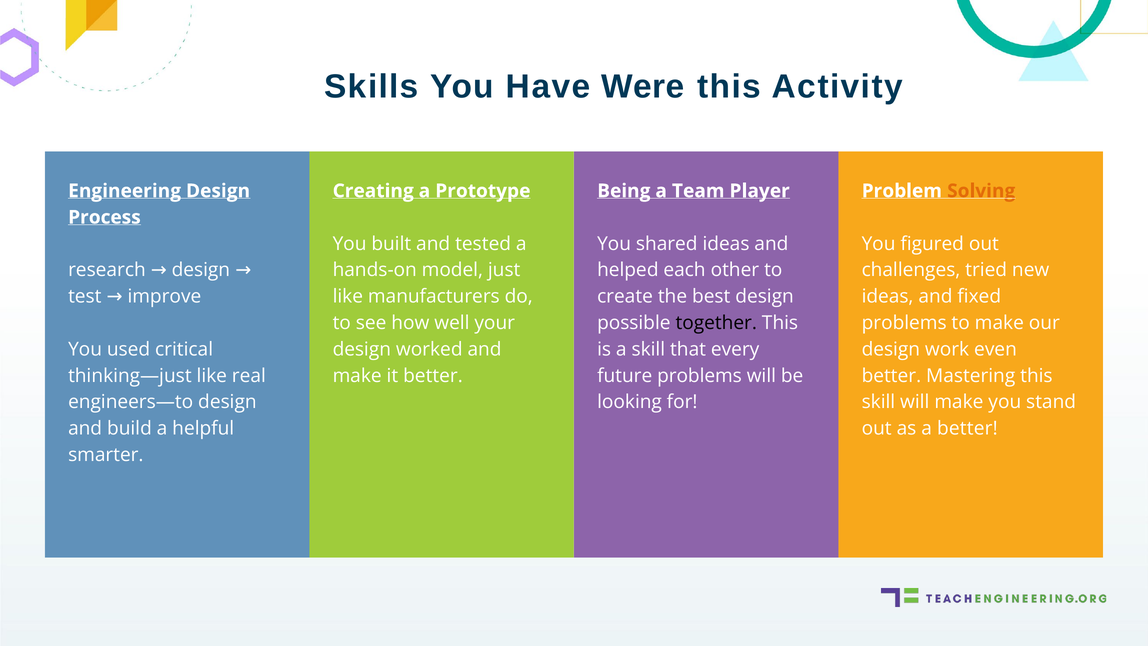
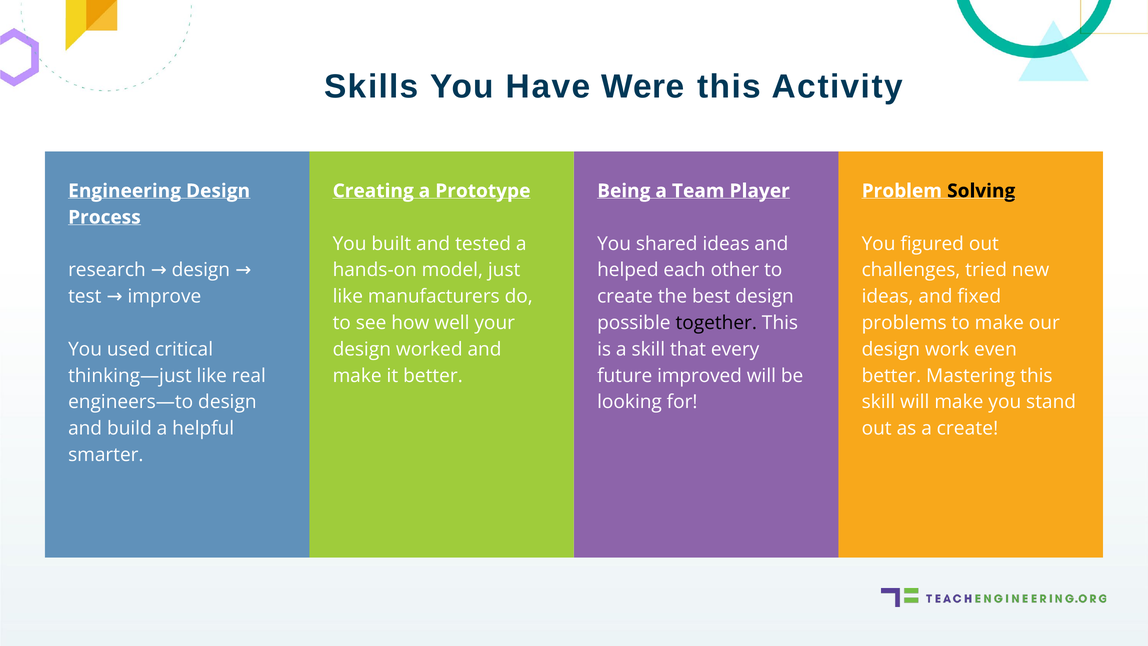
Solving colour: orange -> black (981, 191)
future problems: problems -> improved (700, 376)
a better: better -> create (967, 428)
